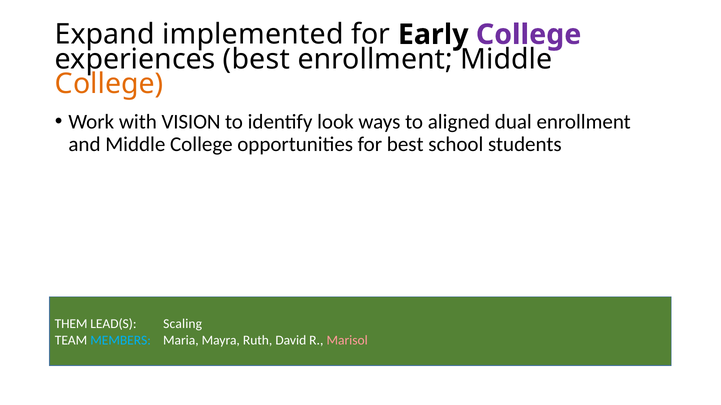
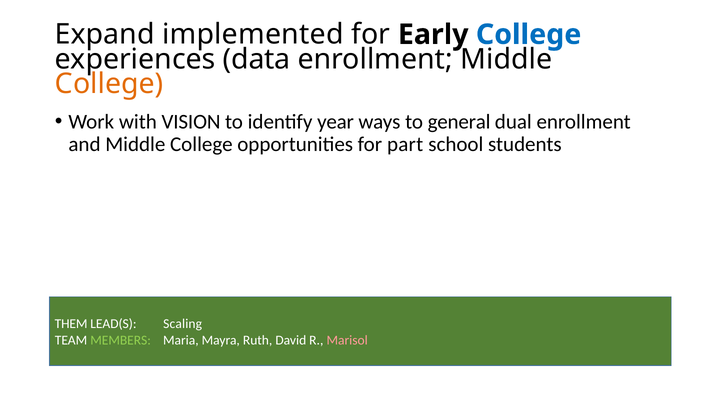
College colour: purple -> blue (529, 35)
experiences best: best -> data (257, 59)
look: look -> year (336, 122)
aligned: aligned -> general (459, 122)
for best: best -> part (405, 145)
MEMBERS colour: light blue -> light green (121, 341)
